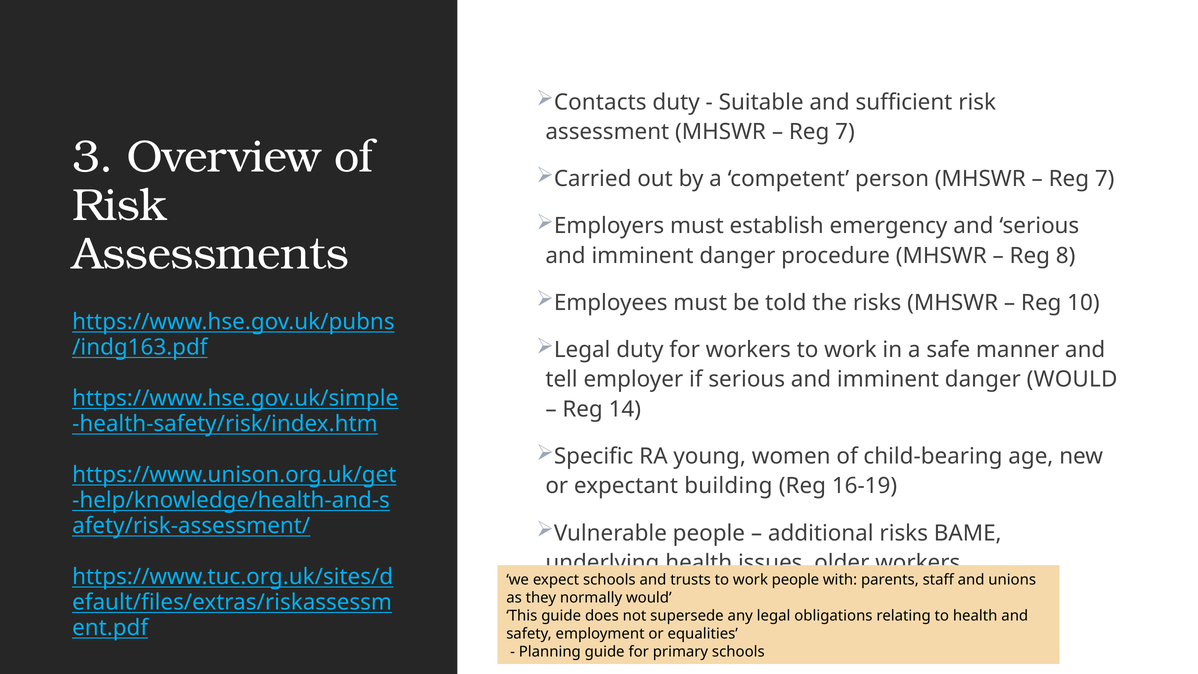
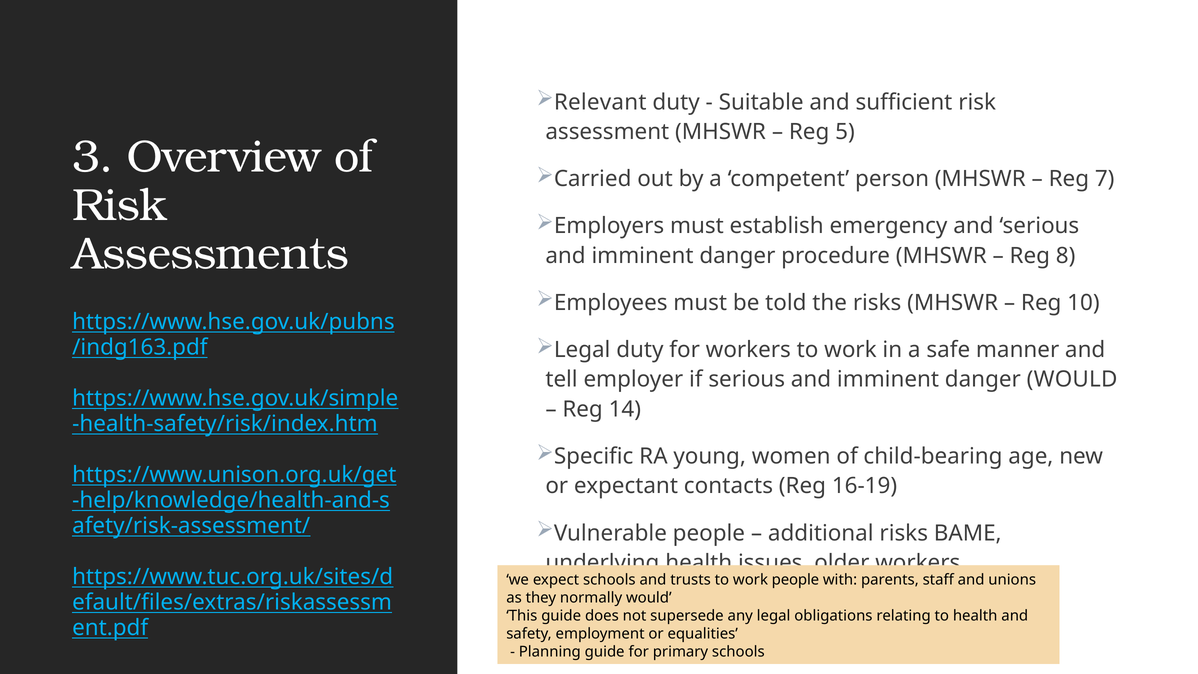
Contacts: Contacts -> Relevant (600, 102)
7: 7 -> 5 (845, 132)
building: building -> contacts (728, 486)
